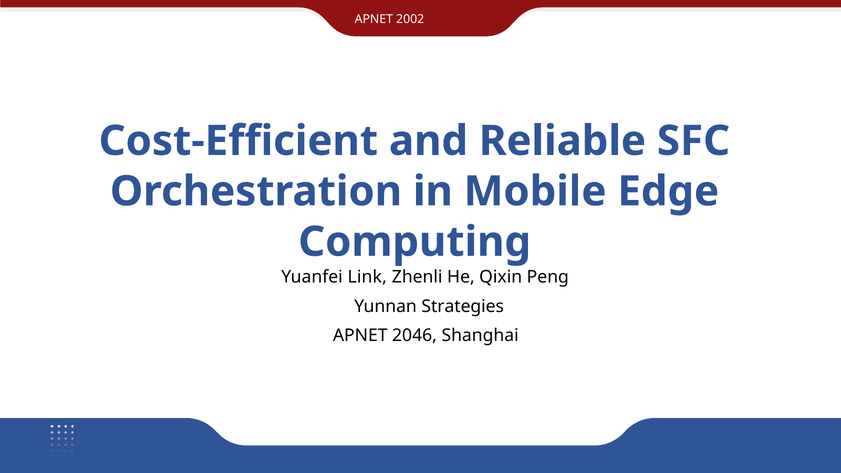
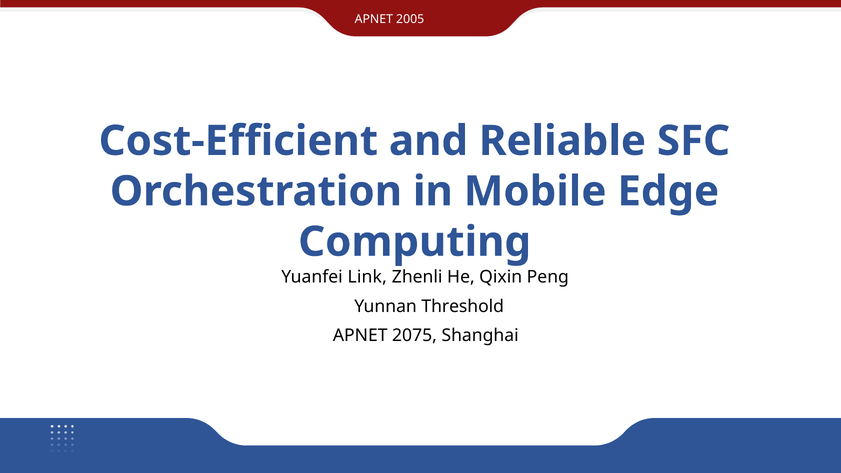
2002: 2002 -> 2005 (410, 19)
Strategies: Strategies -> Threshold (463, 307)
2046: 2046 -> 2075 (415, 335)
